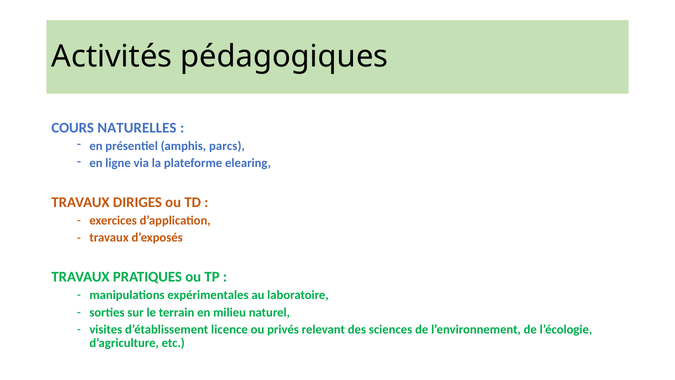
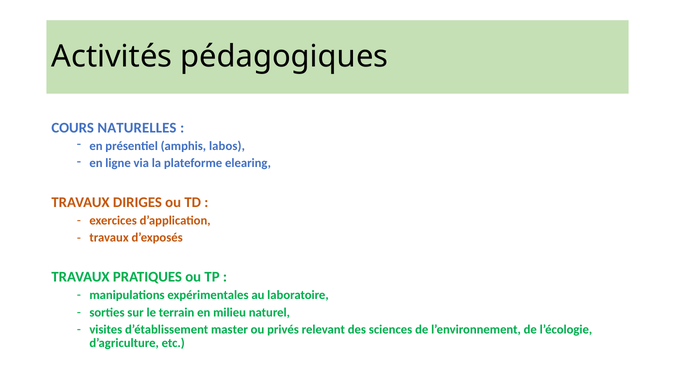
parcs: parcs -> labos (227, 146)
licence: licence -> master (229, 329)
